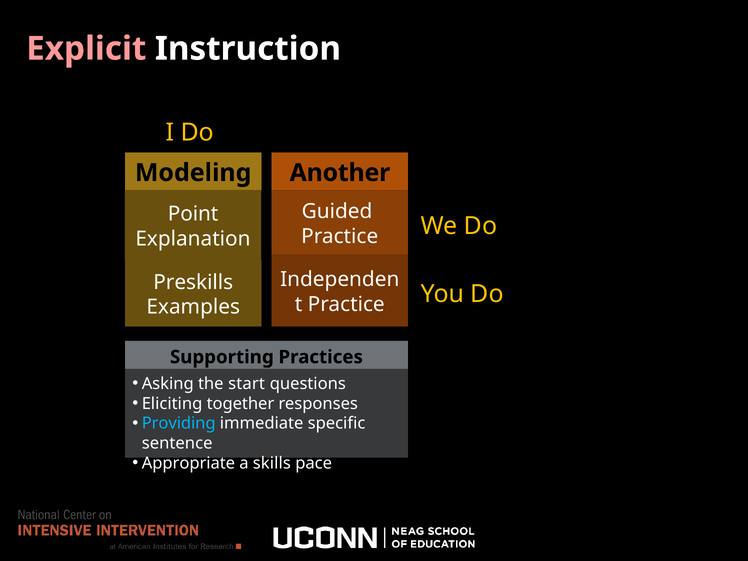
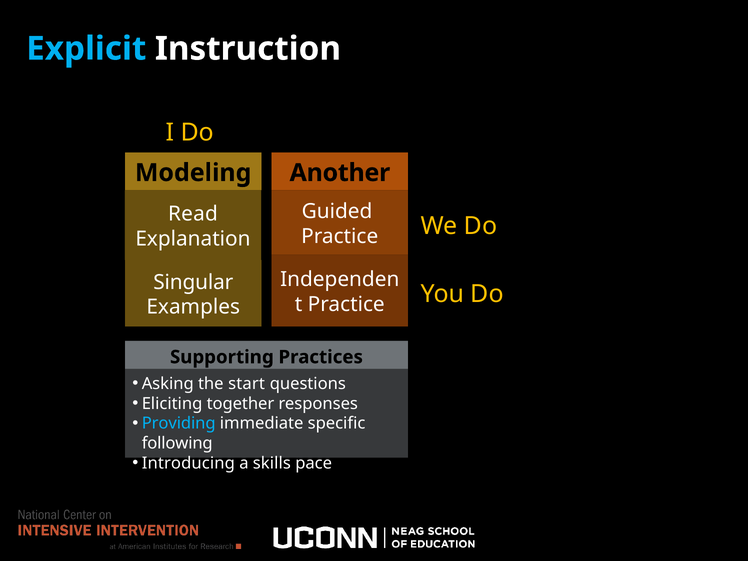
Explicit colour: pink -> light blue (86, 49)
Point: Point -> Read (193, 214)
Preskills: Preskills -> Singular (193, 282)
sentence: sentence -> following (177, 443)
Appropriate: Appropriate -> Introducing (188, 463)
